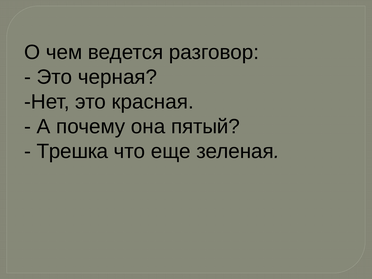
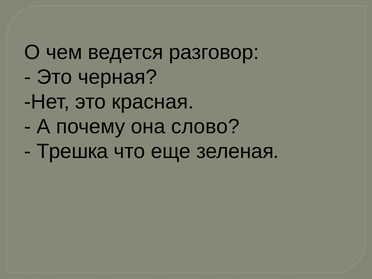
пятый: пятый -> слово (205, 127)
